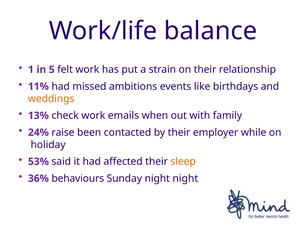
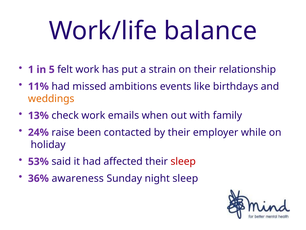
sleep colour: orange -> red (183, 161)
behaviours: behaviours -> awareness (78, 178)
night night: night -> sleep (185, 178)
